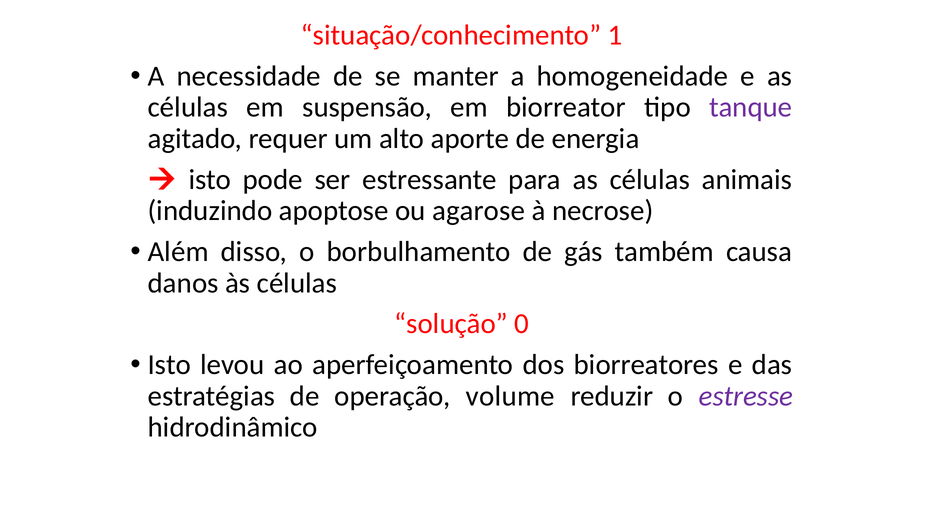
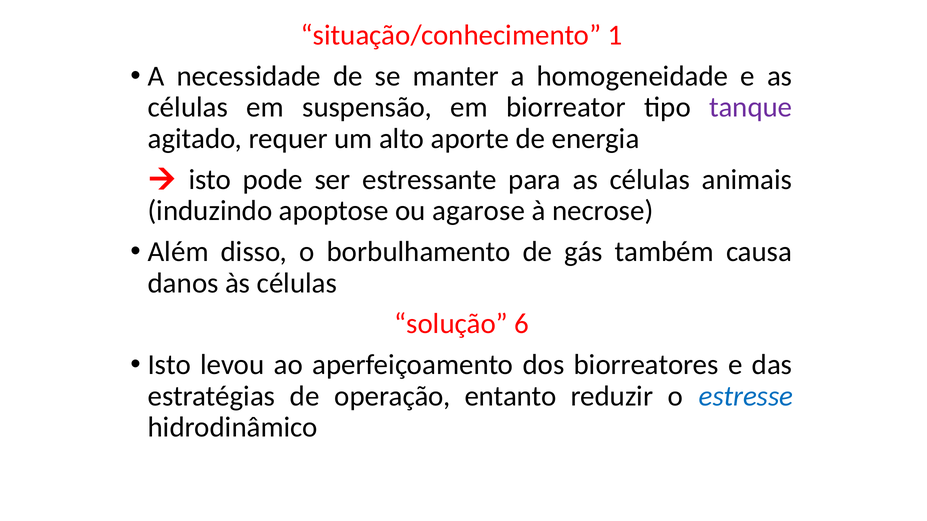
0: 0 -> 6 (522, 324)
volume: volume -> entanto (511, 396)
estresse colour: purple -> blue (746, 396)
